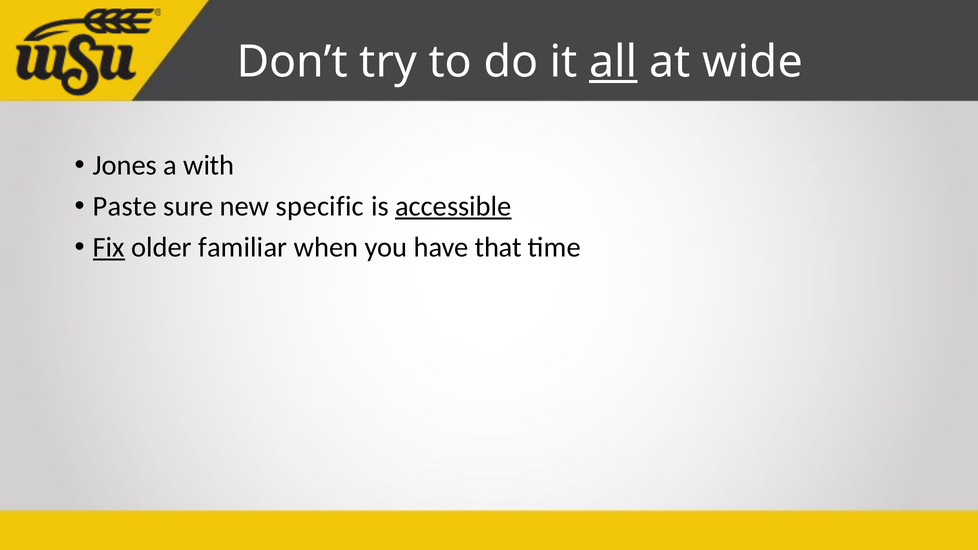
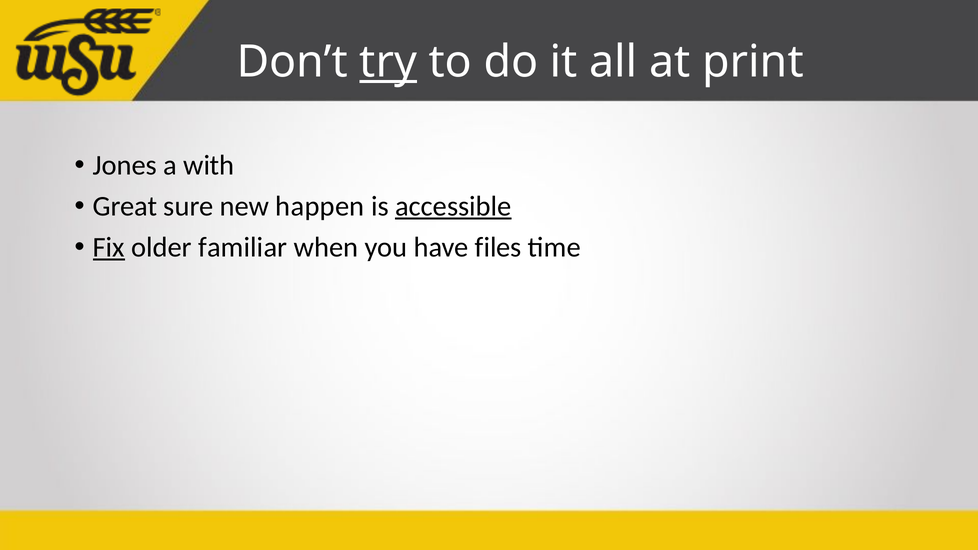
try underline: none -> present (388, 62)
all underline: present -> none (613, 62)
wide: wide -> print (753, 62)
Paste: Paste -> Great (125, 206)
specific: specific -> happen (320, 206)
that: that -> files (498, 247)
